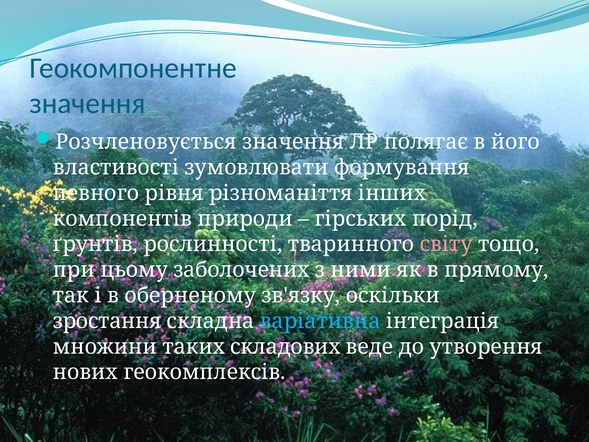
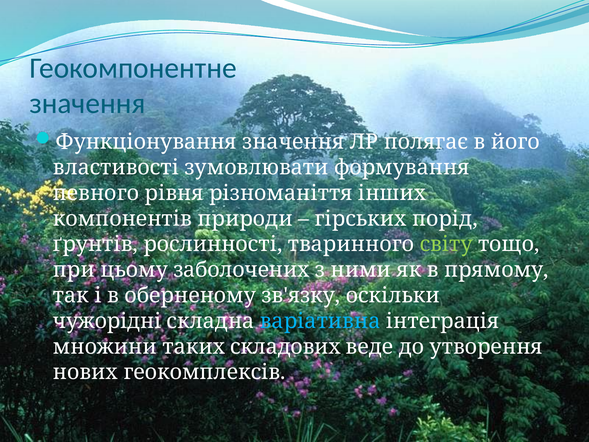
Розчленовується: Розчленовується -> Функціонування (146, 142)
світу colour: pink -> light green (446, 244)
зростання: зростання -> чужорідні (107, 321)
